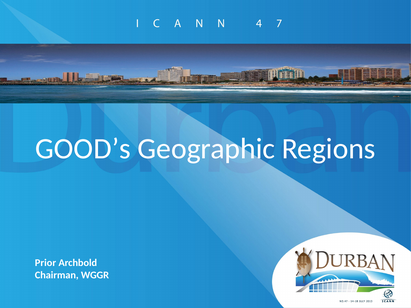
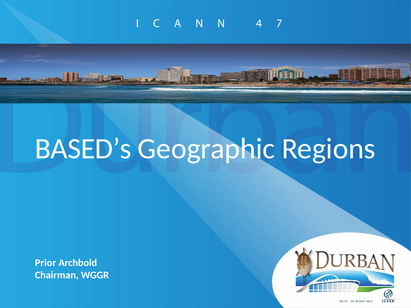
GOOD’s: GOOD’s -> BASED’s (83, 149)
